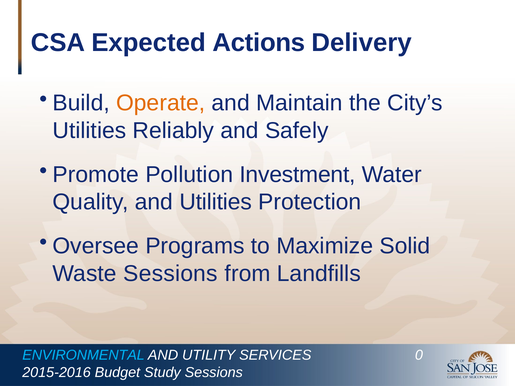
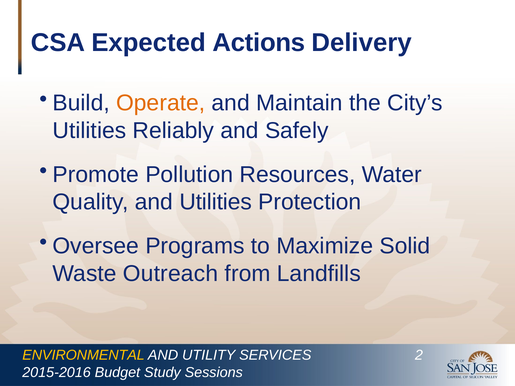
Investment: Investment -> Resources (297, 175)
Waste Sessions: Sessions -> Outreach (170, 274)
ENVIRONMENTAL colour: light blue -> yellow (84, 355)
0: 0 -> 2 (419, 355)
